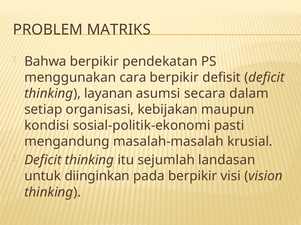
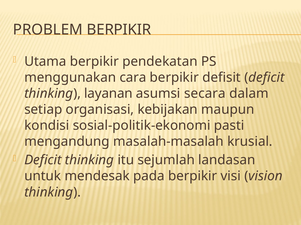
PROBLEM MATRIKS: MATRIKS -> BERPIKIR (119, 30)
Bahwa: Bahwa -> Utama (45, 62)
diinginkan: diinginkan -> mendesak (97, 177)
